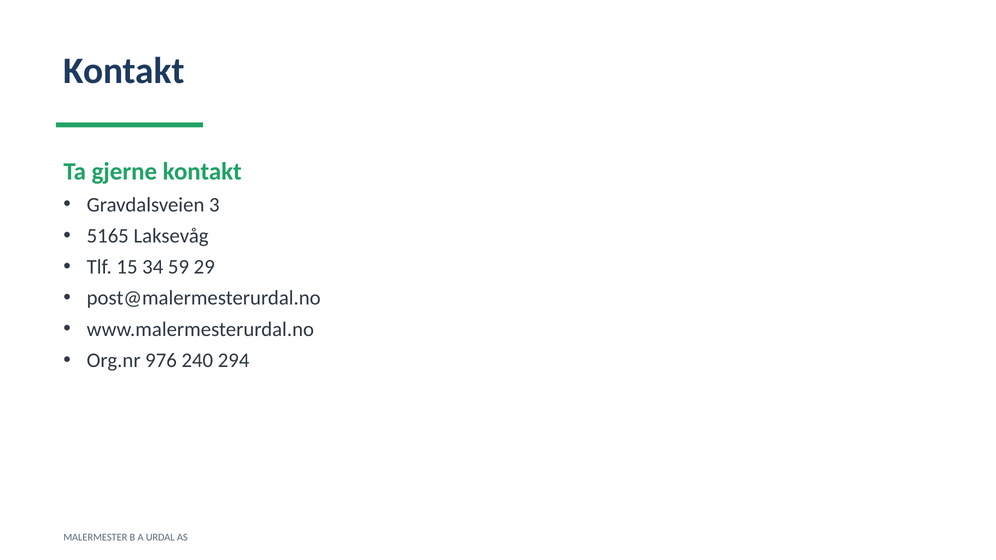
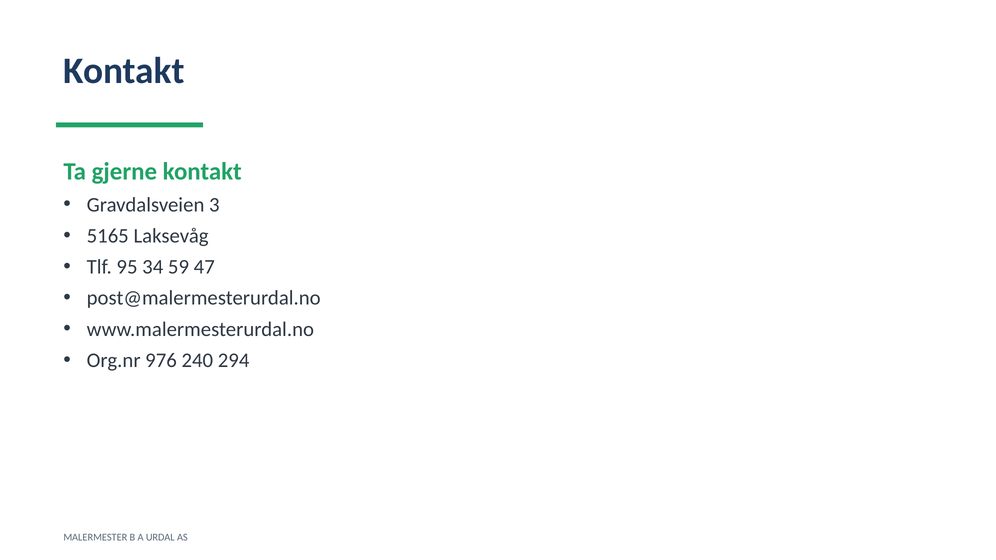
15: 15 -> 95 (127, 267)
29: 29 -> 47 (204, 267)
